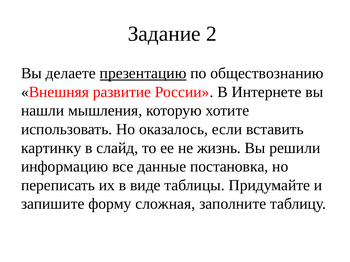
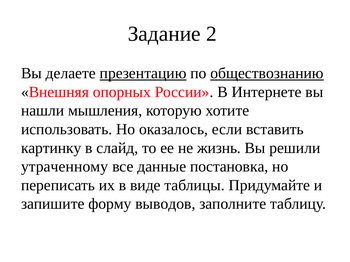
обществознанию underline: none -> present (267, 73)
развитие: развитие -> опорных (122, 92)
информацию: информацию -> утраченному (65, 167)
сложная: сложная -> выводов (165, 204)
